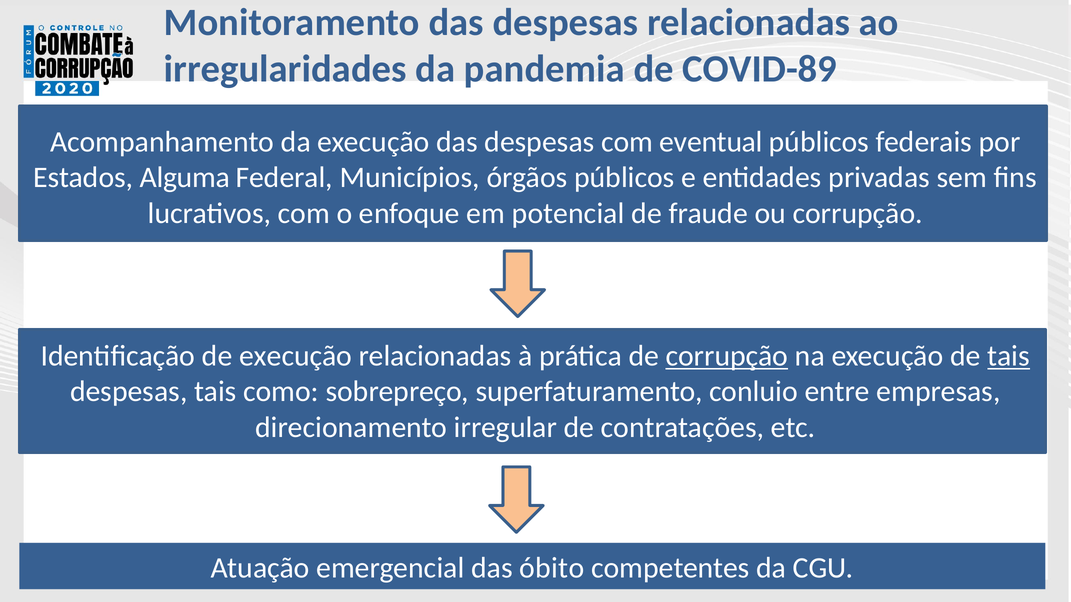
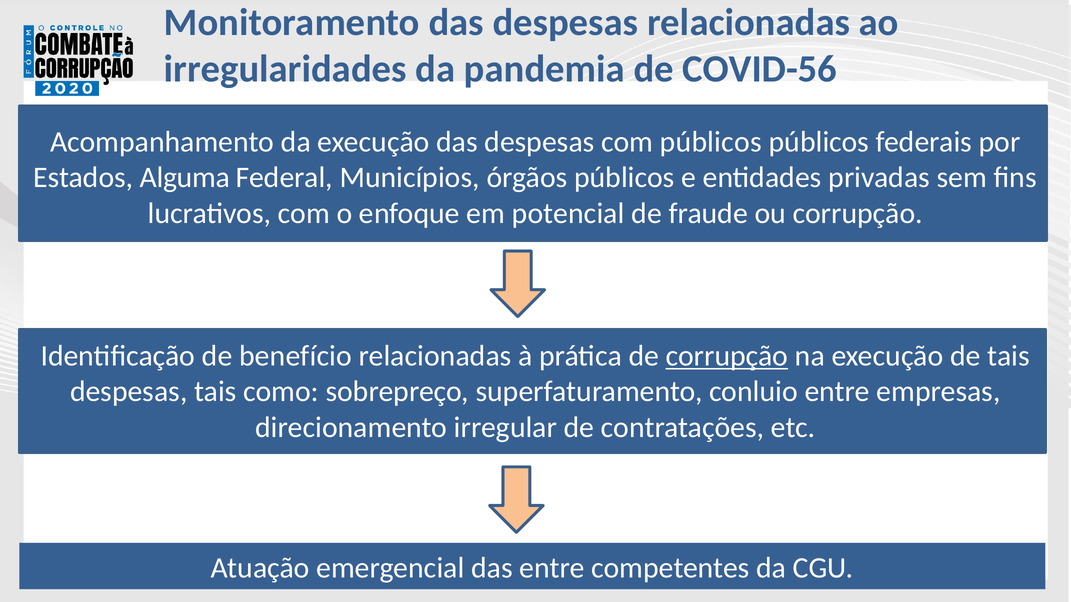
COVID-89: COVID-89 -> COVID-56 (760, 69)
com eventual: eventual -> públicos (711, 142)
de execução: execução -> benefício (296, 356)
tais underline: present -> none (1009, 356)
das óbito: óbito -> entre (552, 569)
